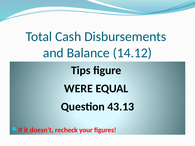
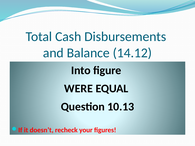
Tips: Tips -> Into (81, 71)
43.13: 43.13 -> 10.13 (121, 107)
